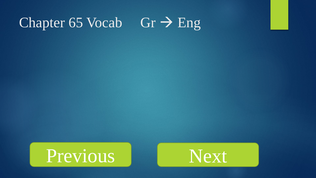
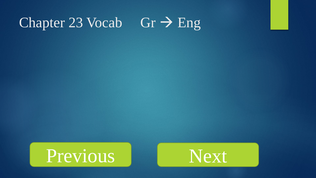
65: 65 -> 23 (76, 23)
